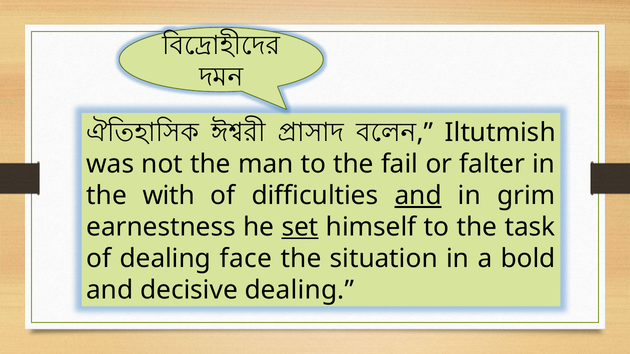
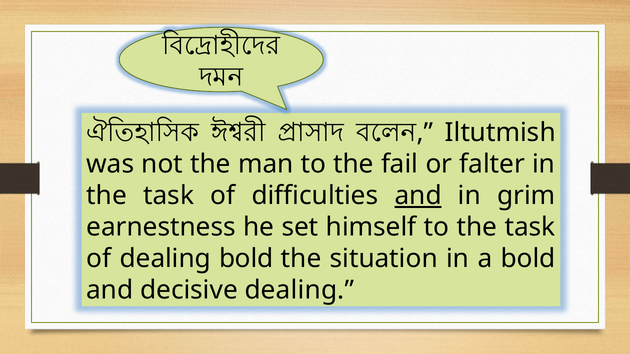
with: with -> task (169, 196)
set underline: present -> none (300, 227)
dealing face: face -> bold (246, 259)
